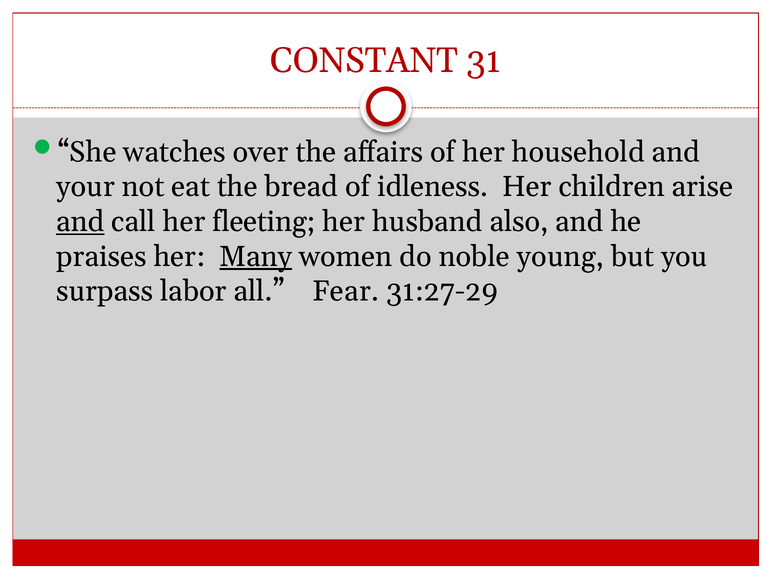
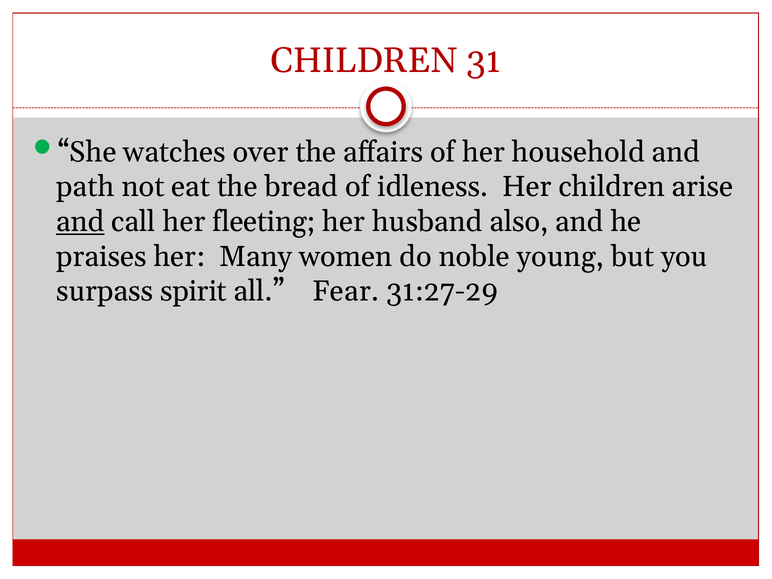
CONSTANT: CONSTANT -> CHILDREN (364, 61)
your: your -> path (85, 187)
Many underline: present -> none (256, 256)
labor: labor -> spirit (194, 291)
